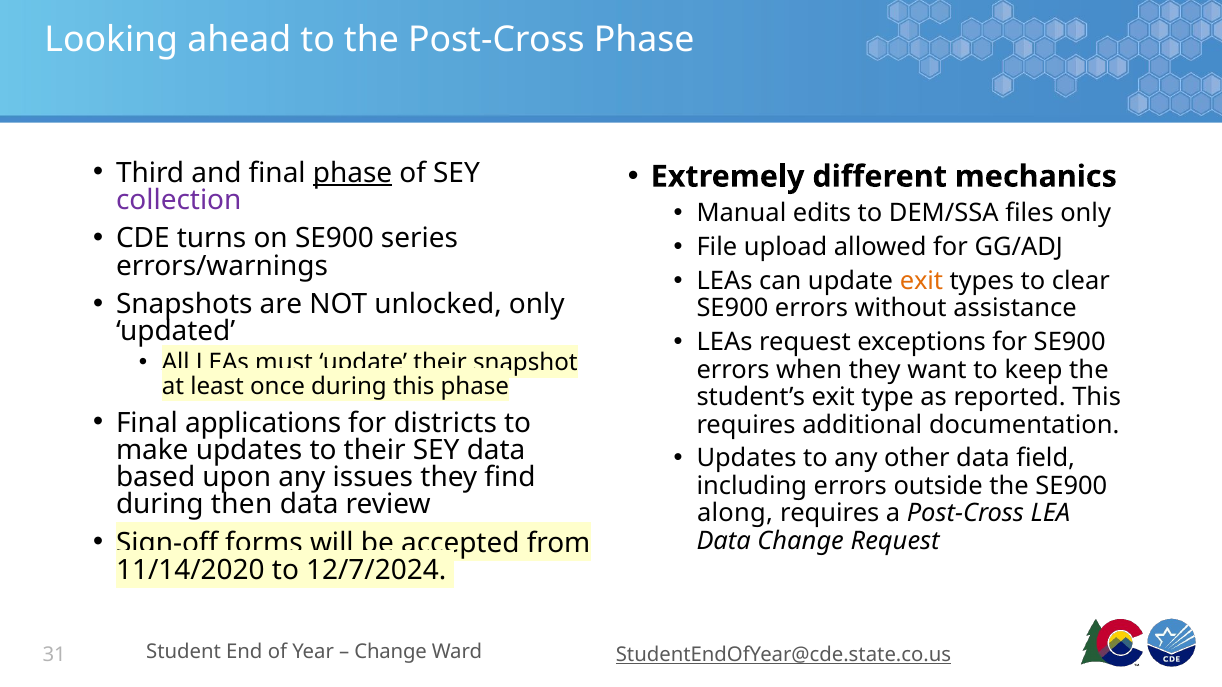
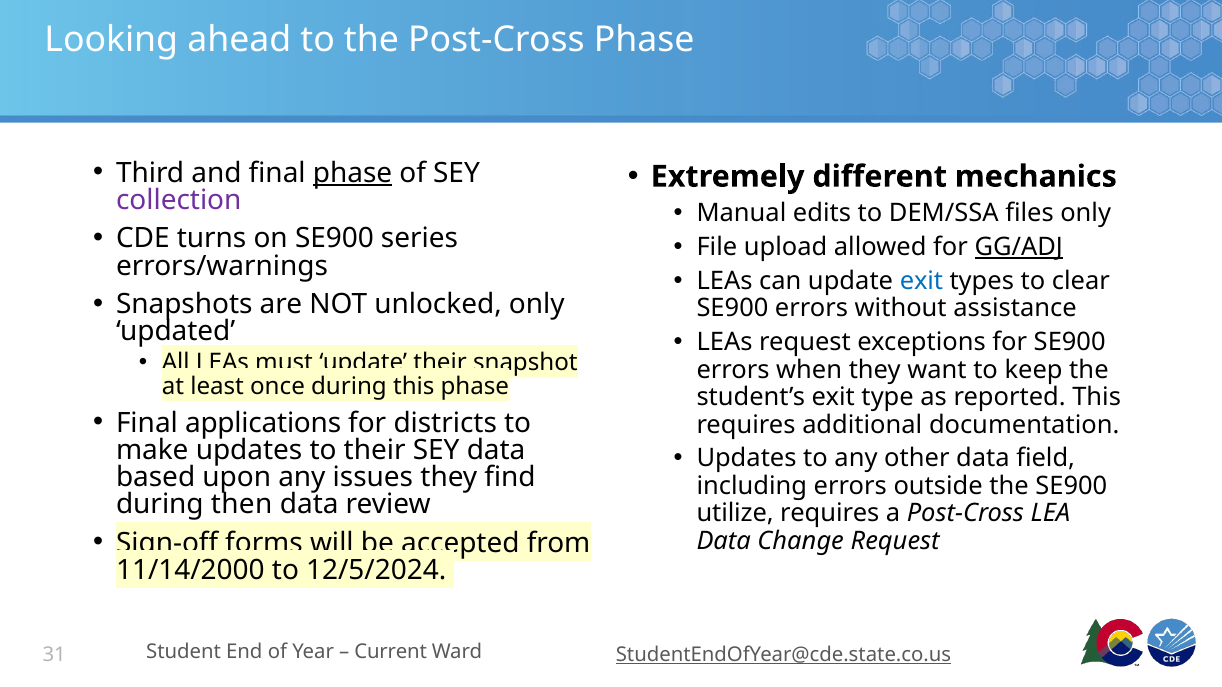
GG/ADJ underline: none -> present (1019, 247)
exit colour: orange -> blue (921, 281)
along: along -> utilize (735, 514)
11/14/2020: 11/14/2020 -> 11/14/2000 (190, 571)
12/7/2024: 12/7/2024 -> 12/5/2024 (376, 571)
Change: Change -> Current (391, 653)
